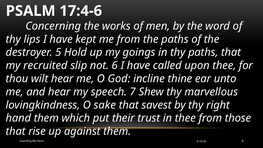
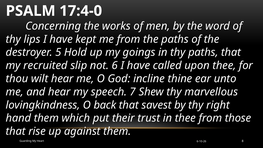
17:4-6: 17:4-6 -> 17:4-0 (81, 11)
sake: sake -> back (105, 105)
